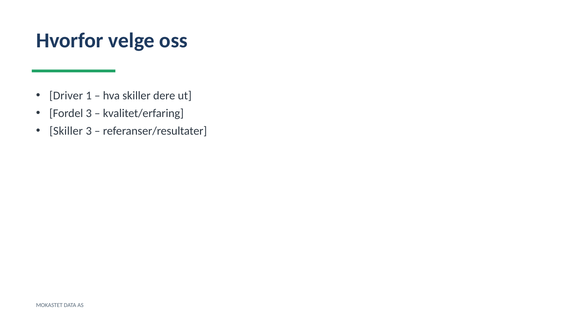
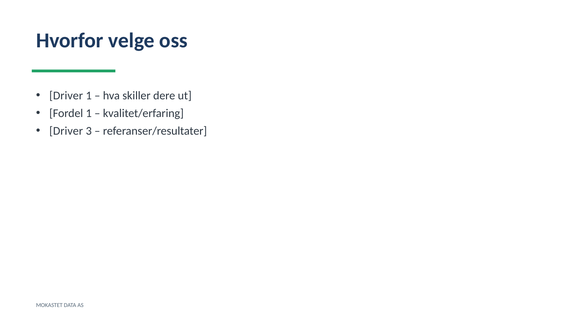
Fordel 3: 3 -> 1 (89, 114)
Skiller: Skiller -> Driver (66, 131)
